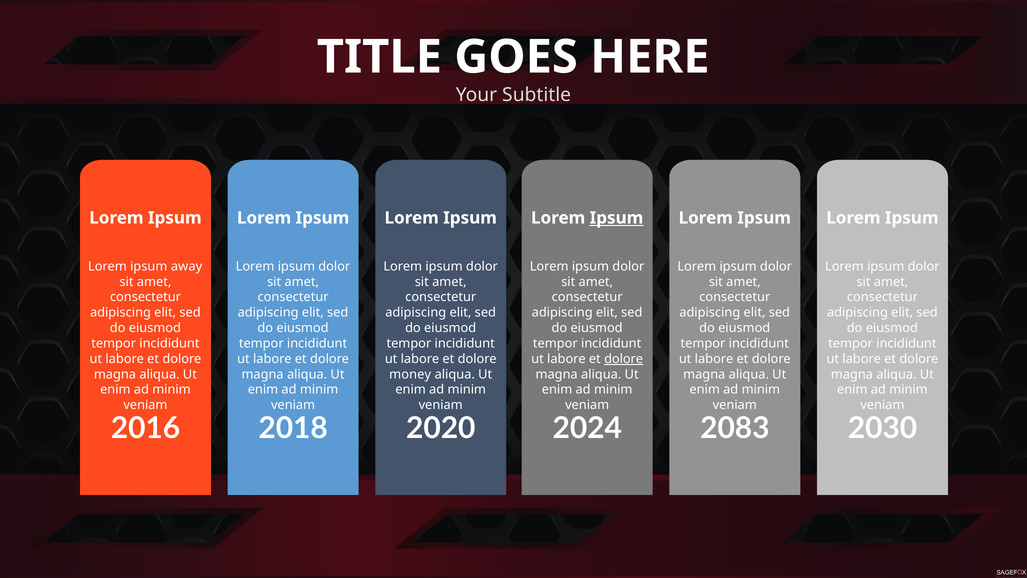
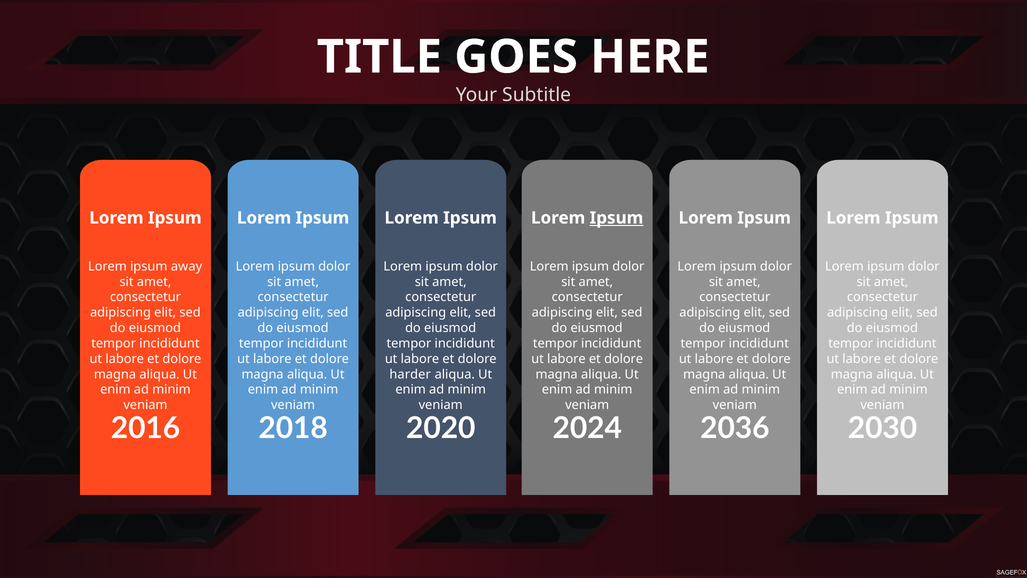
dolore underline: present -> none (624, 359)
money: money -> harder (410, 374)
2083: 2083 -> 2036 (735, 428)
